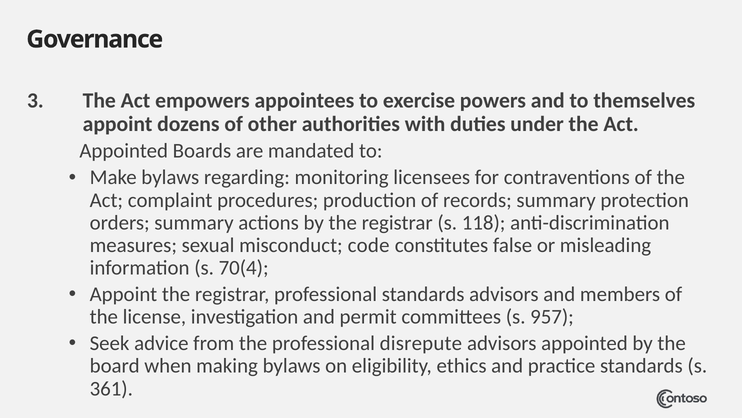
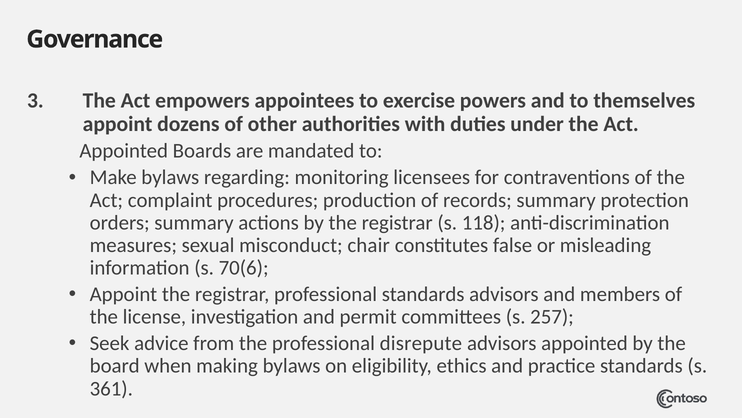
code: code -> chair (369, 245)
70(4: 70(4 -> 70(6 (244, 268)
957: 957 -> 257 (552, 316)
